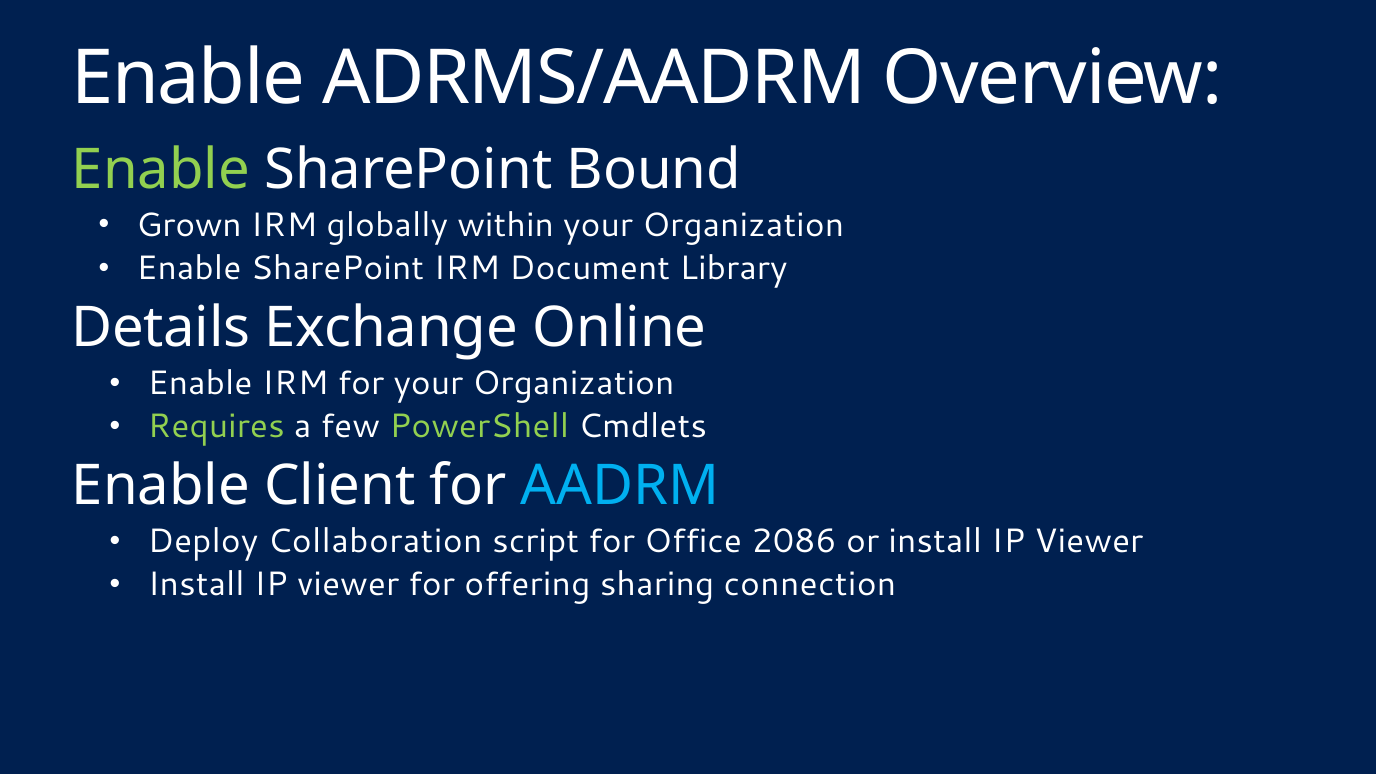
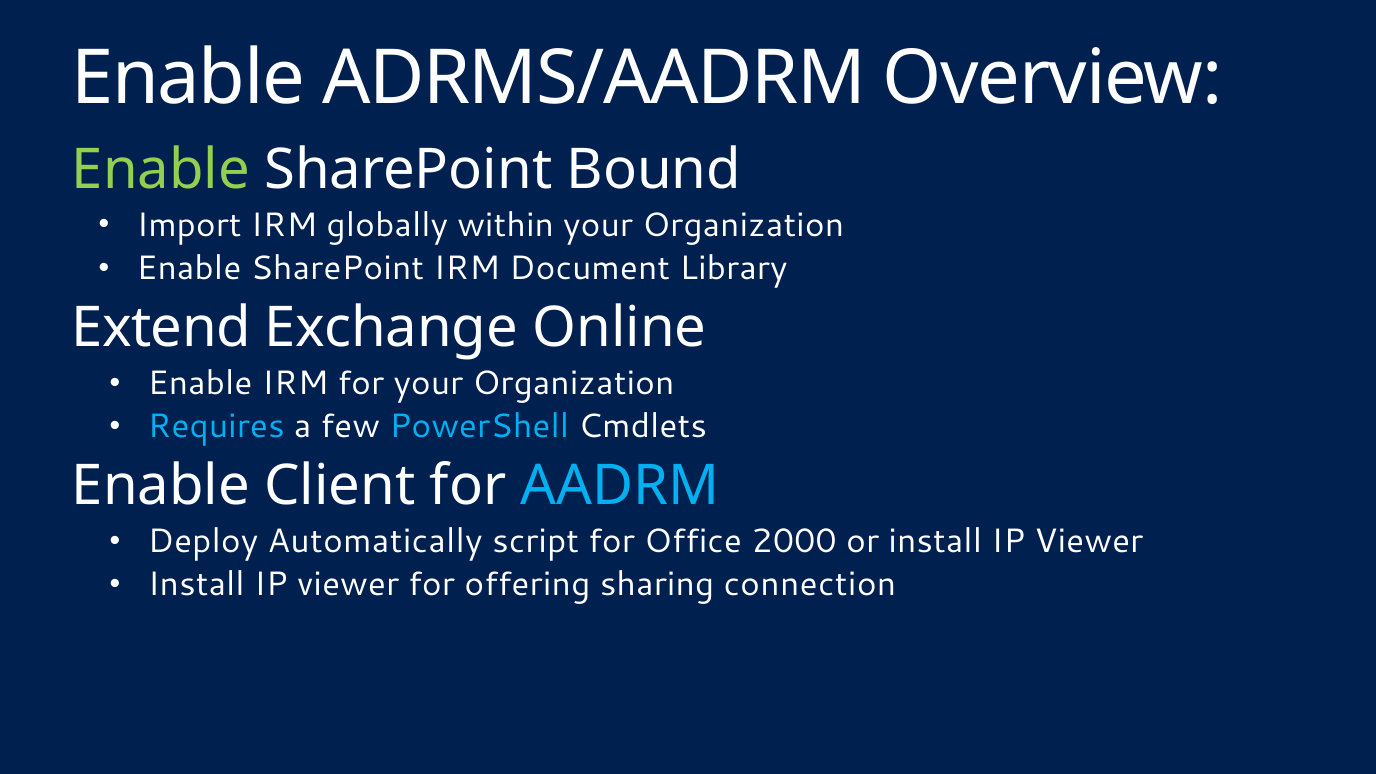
Grown: Grown -> Import (189, 225)
Details: Details -> Extend (161, 328)
Requires colour: light green -> light blue (216, 427)
PowerShell colour: light green -> light blue (479, 427)
Collaboration: Collaboration -> Automatically (375, 542)
2086: 2086 -> 2000 (794, 542)
